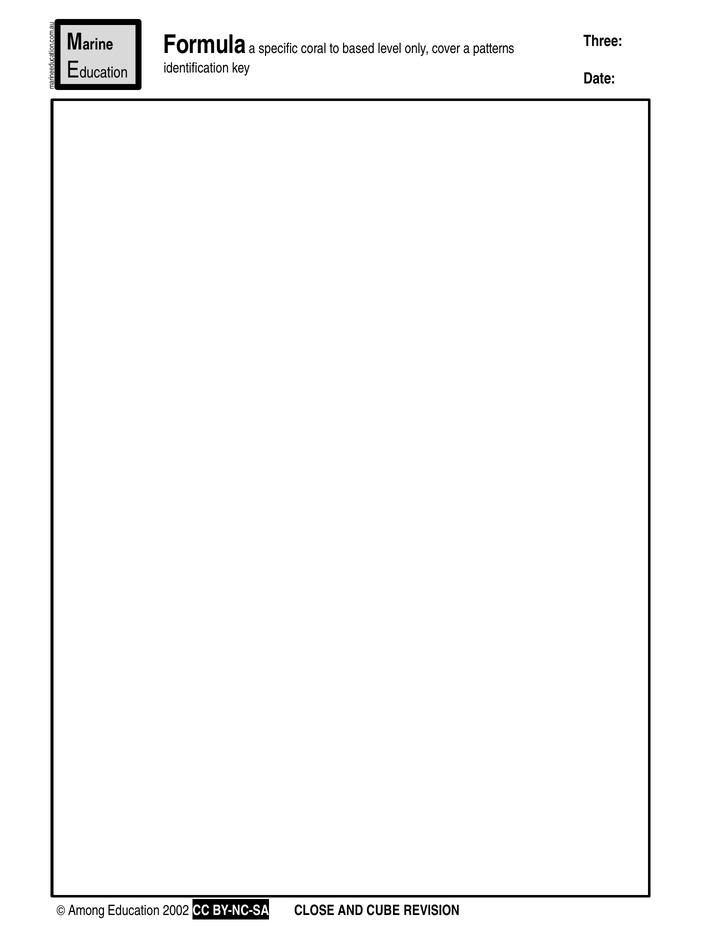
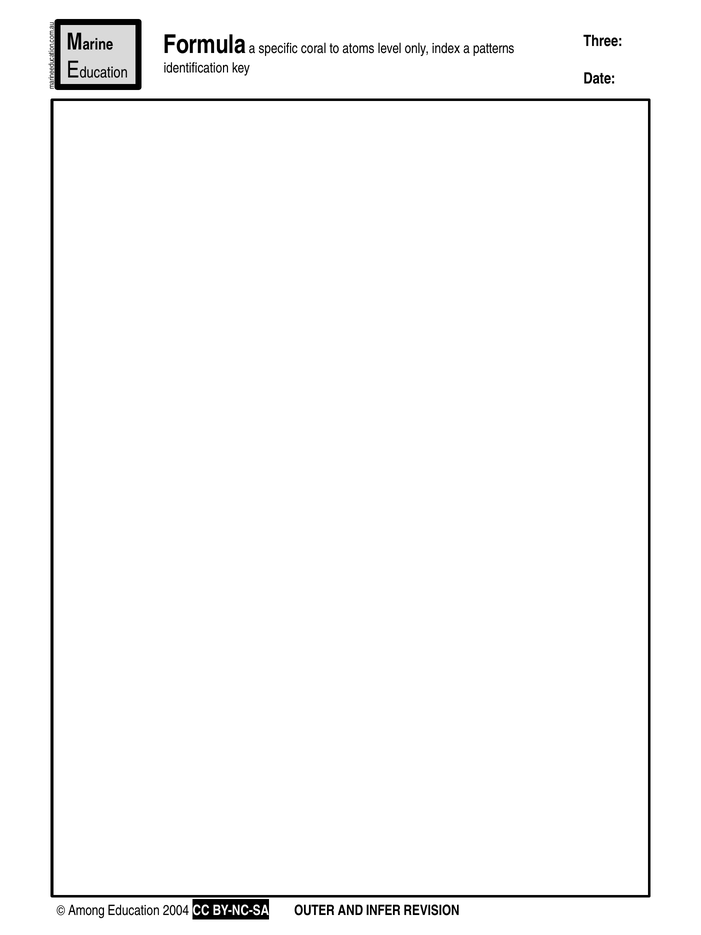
based: based -> atoms (358, 48)
cover: cover -> index (446, 48)
2002: 2002 -> 2004 (176, 910)
CLOSE: CLOSE -> OUTER (314, 910)
CUBE: CUBE -> INFER (383, 910)
